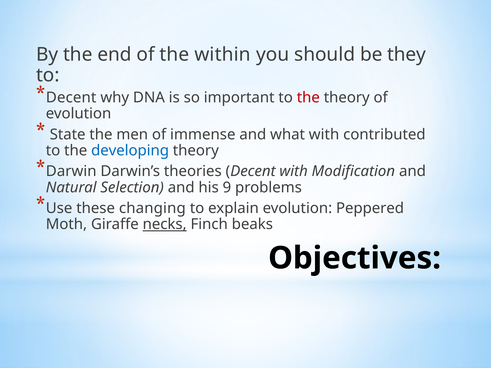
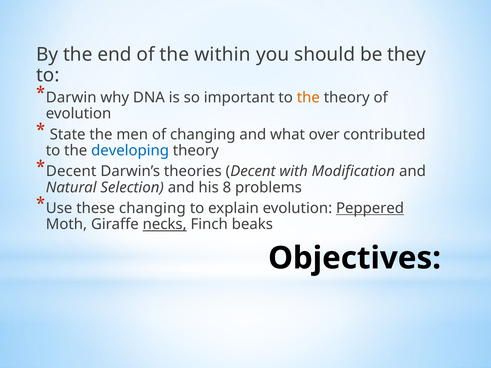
Decent: Decent -> Darwin (71, 98)
the colour: red -> orange (308, 98)
of immense: immense -> changing (203, 134)
what with: with -> over (324, 134)
Darwin: Darwin -> Decent (71, 171)
9: 9 -> 8 (227, 188)
Peppered underline: none -> present (370, 208)
